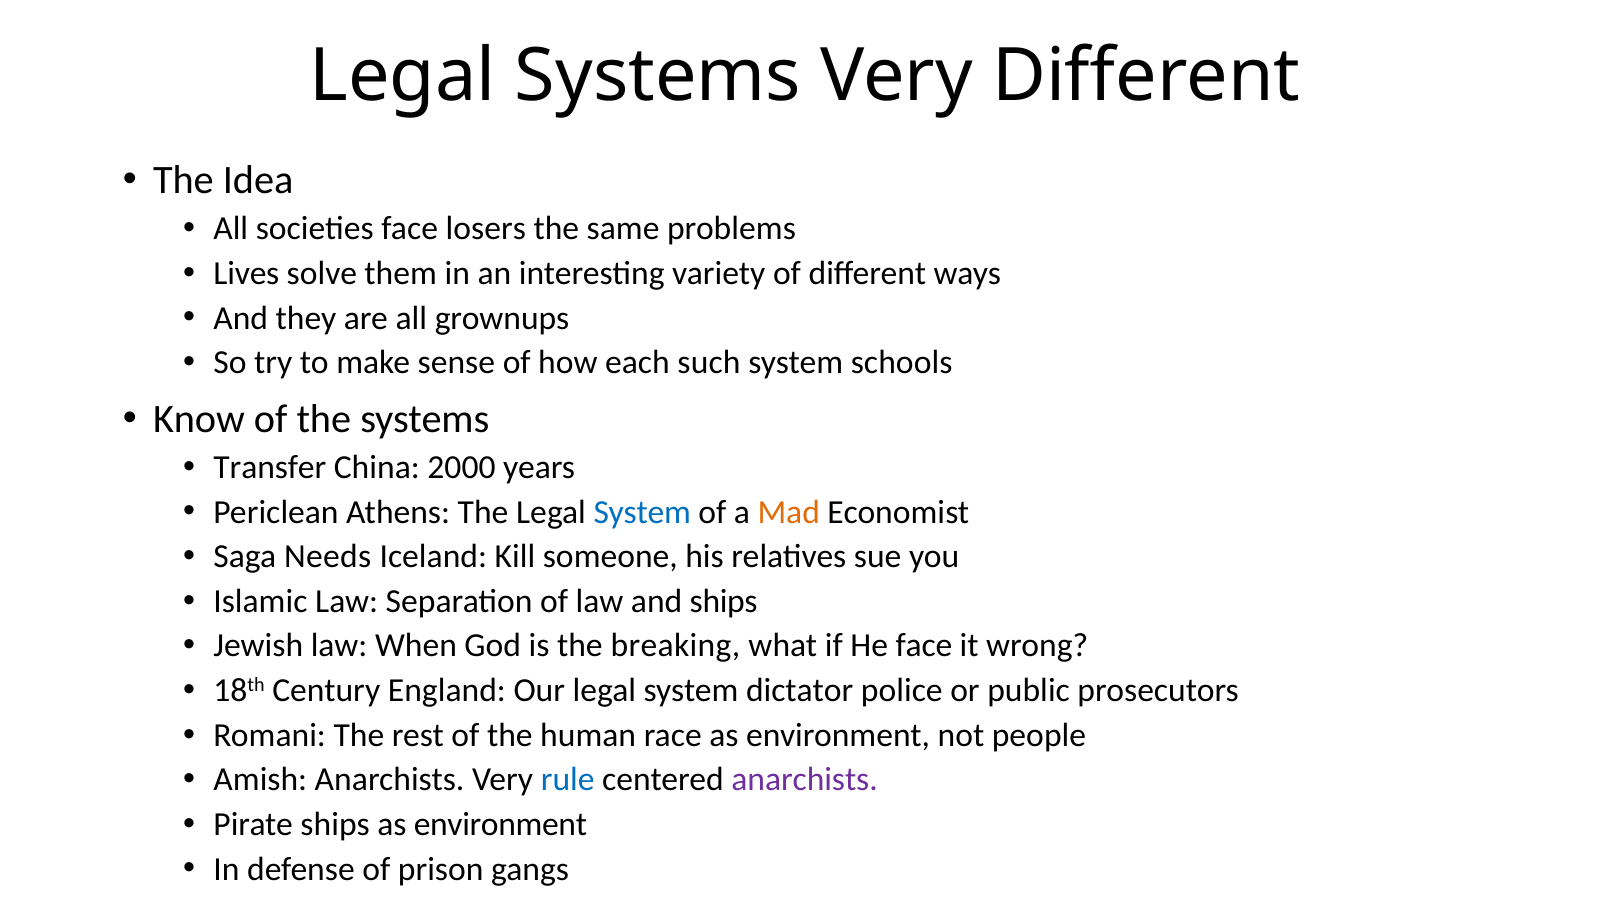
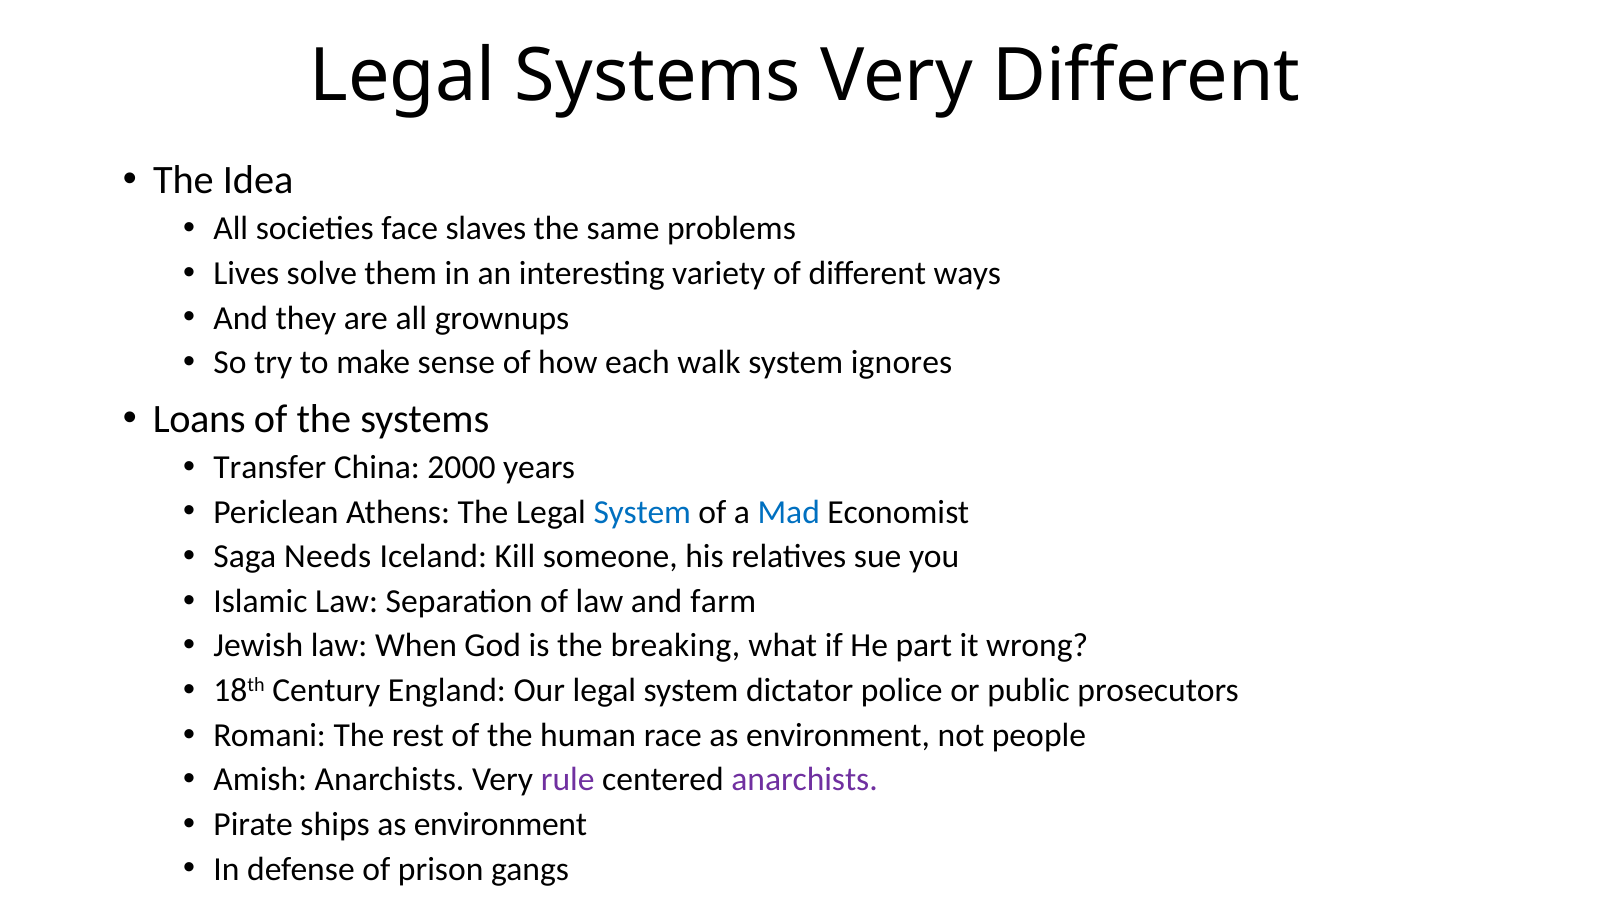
losers: losers -> slaves (486, 229)
such: such -> walk (709, 363)
schools: schools -> ignores (902, 363)
Know: Know -> Loans (199, 419)
Mad colour: orange -> blue (789, 512)
and ships: ships -> farm (723, 601)
He face: face -> part (924, 646)
rule colour: blue -> purple (568, 780)
